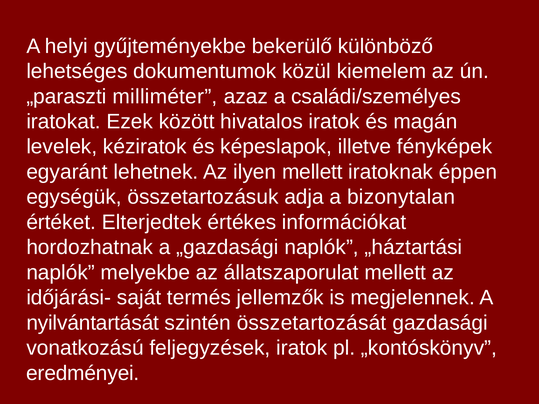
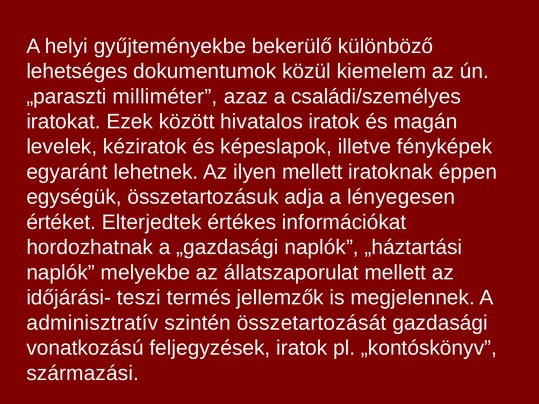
bizonytalan: bizonytalan -> lényegesen (401, 197)
saját: saját -> teszi (139, 298)
nyilvántartását: nyilvántartását -> adminisztratív (92, 323)
eredményei: eredményei -> származási (83, 373)
